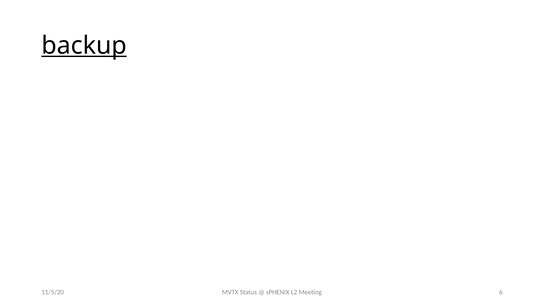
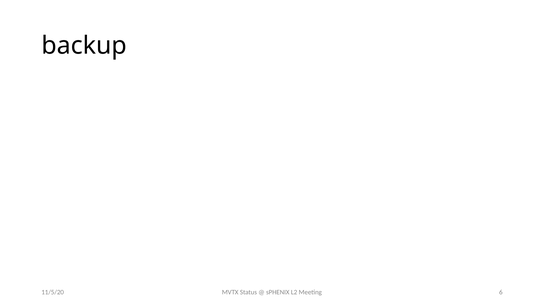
backup underline: present -> none (84, 46)
